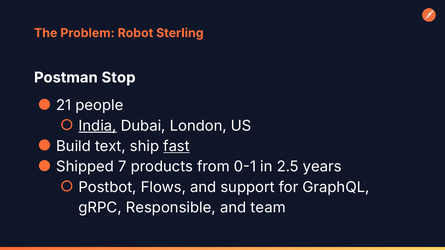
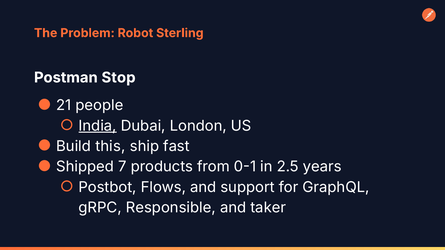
text: text -> this (110, 146)
fast underline: present -> none (176, 146)
team: team -> taker (268, 208)
